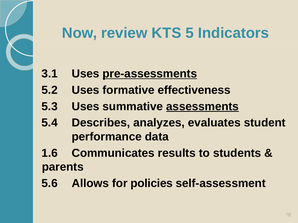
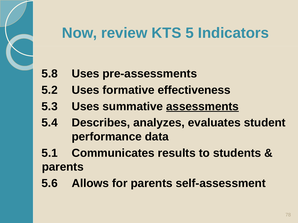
3.1: 3.1 -> 5.8 (50, 74)
pre-assessments underline: present -> none (150, 74)
1.6: 1.6 -> 5.1 (50, 153)
for policies: policies -> parents (152, 184)
